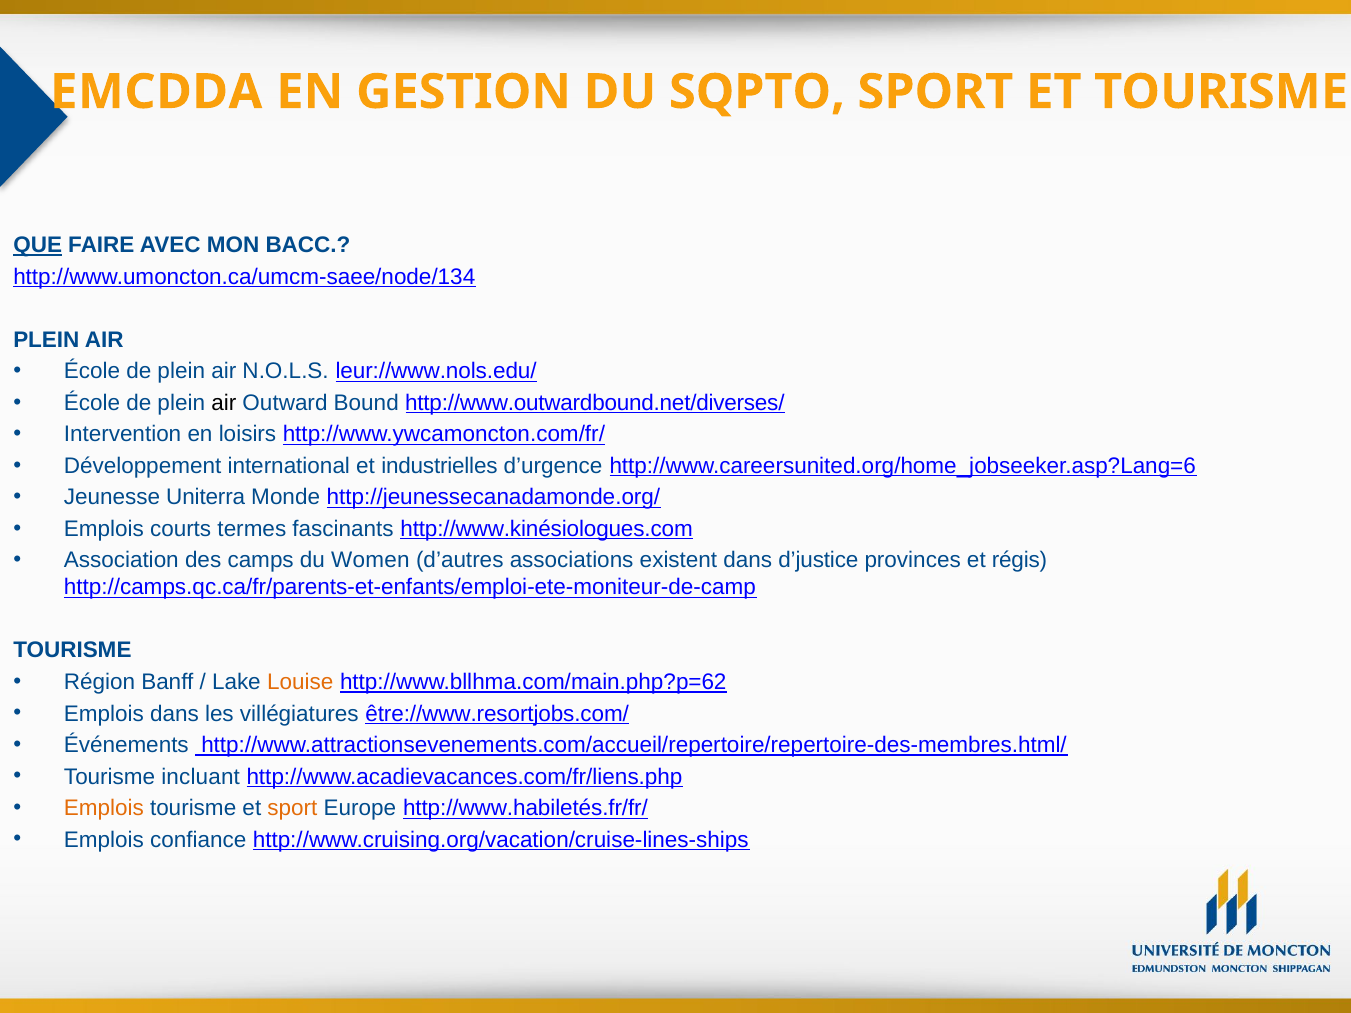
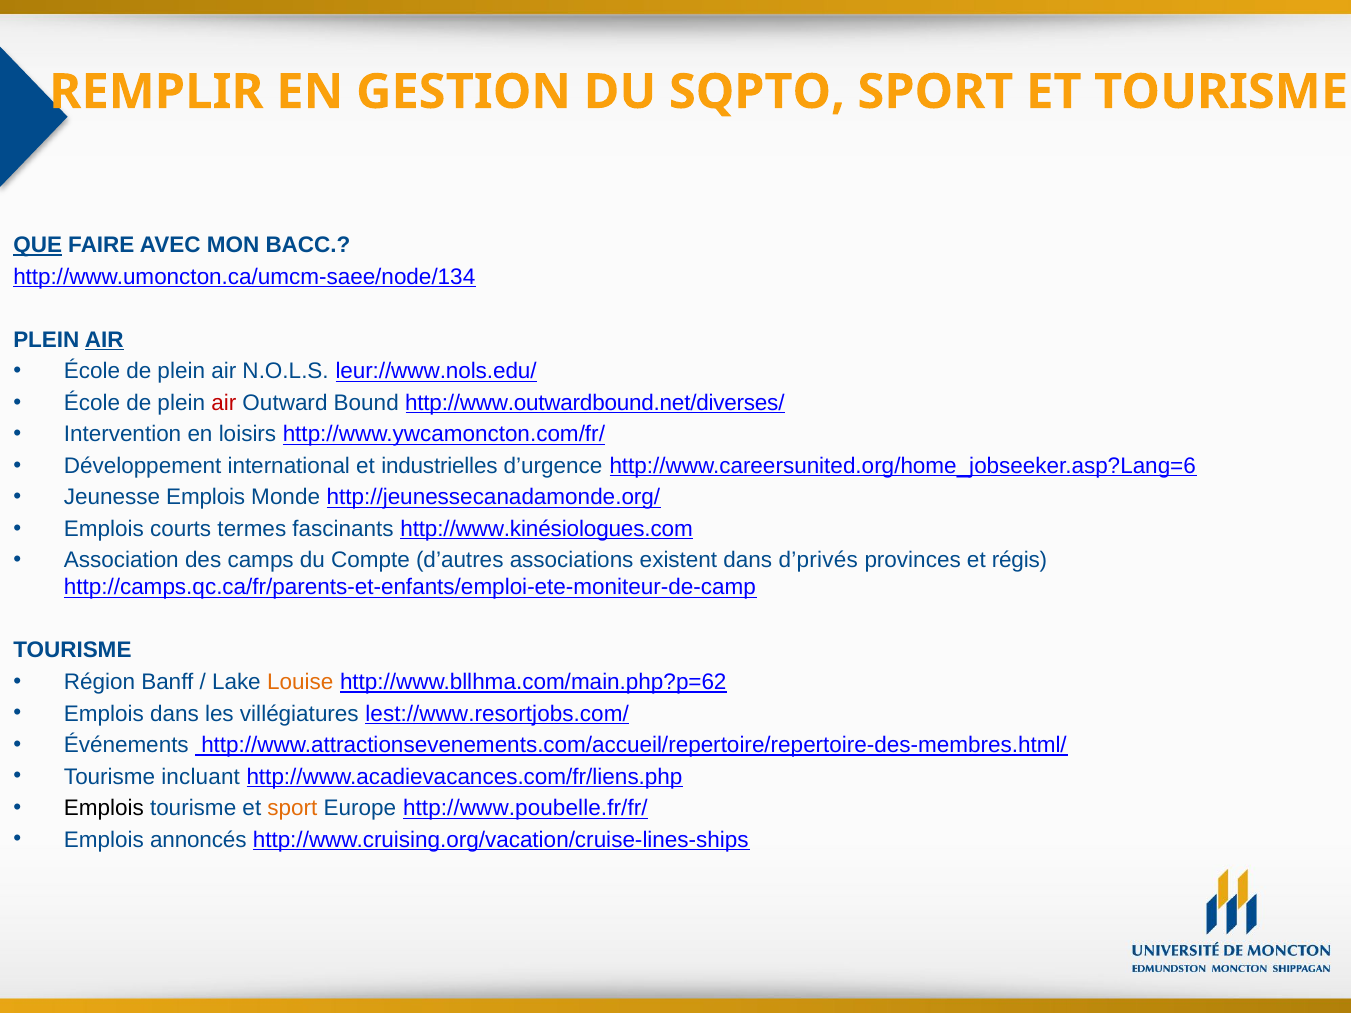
EMCDDA: EMCDDA -> REMPLIR (156, 92)
AIR underline: none -> present (104, 340)
air colour: black -> red (224, 403)
Jeunesse Uniterra: Uniterra -> Emplois (206, 498)
Women: Women -> Compte (370, 561)
d’justice: d’justice -> d’privés (818, 561)
être://www.resortjobs.com/: être://www.resortjobs.com/ -> lest://www.resortjobs.com/ (497, 714)
Emplois colour: orange -> black (104, 808)
http://www.habiletés.fr/fr/: http://www.habiletés.fr/fr/ -> http://www.poubelle.fr/fr/ (525, 808)
confiance: confiance -> annoncés (198, 840)
